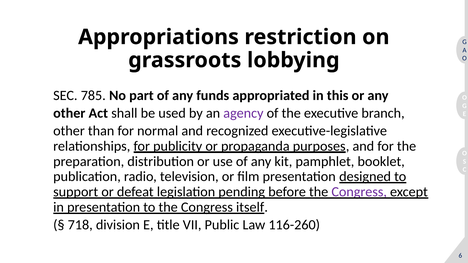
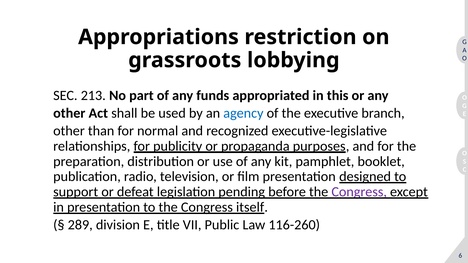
785: 785 -> 213 (93, 96)
agency colour: purple -> blue (243, 113)
718: 718 -> 289 (80, 225)
